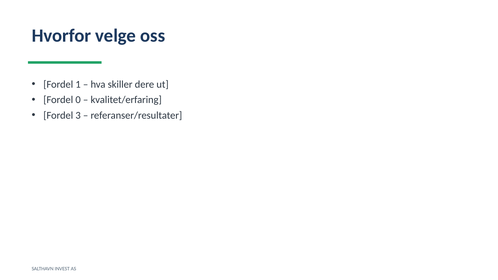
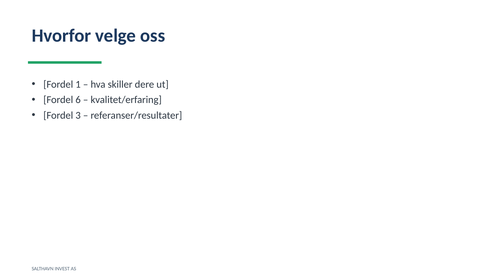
0: 0 -> 6 (78, 100)
